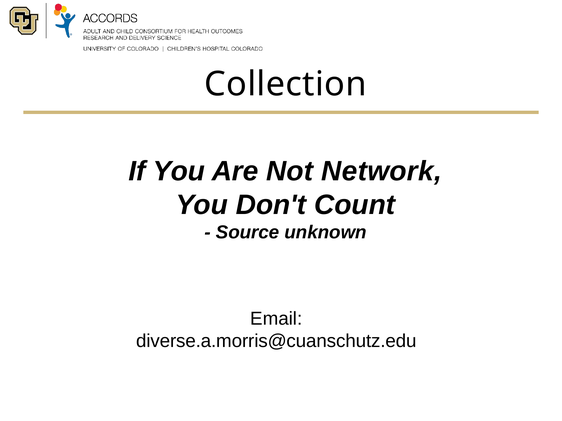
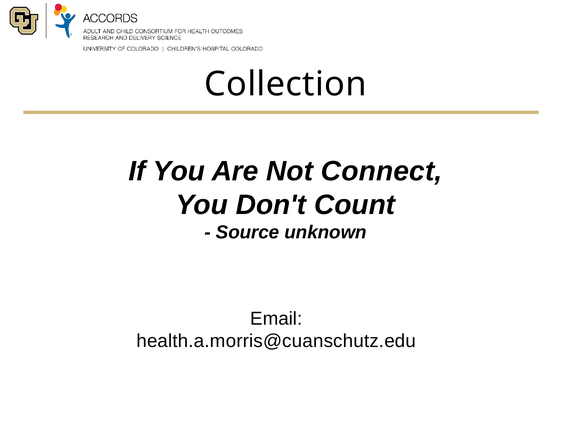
Network: Network -> Connect (382, 171)
diverse.a.morris@cuanschutz.edu: diverse.a.morris@cuanschutz.edu -> health.a.morris@cuanschutz.edu (276, 341)
